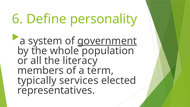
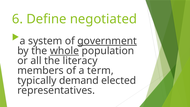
personality: personality -> negotiated (103, 19)
whole underline: none -> present (64, 51)
services: services -> demand (79, 80)
